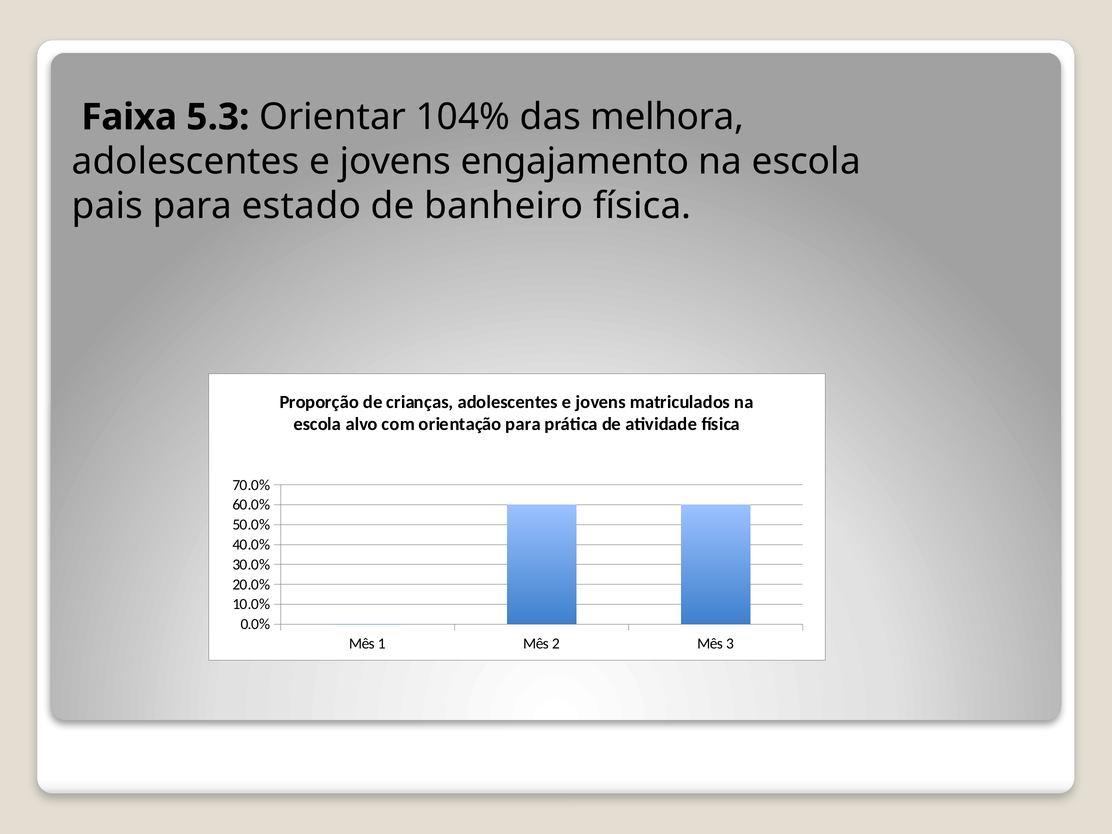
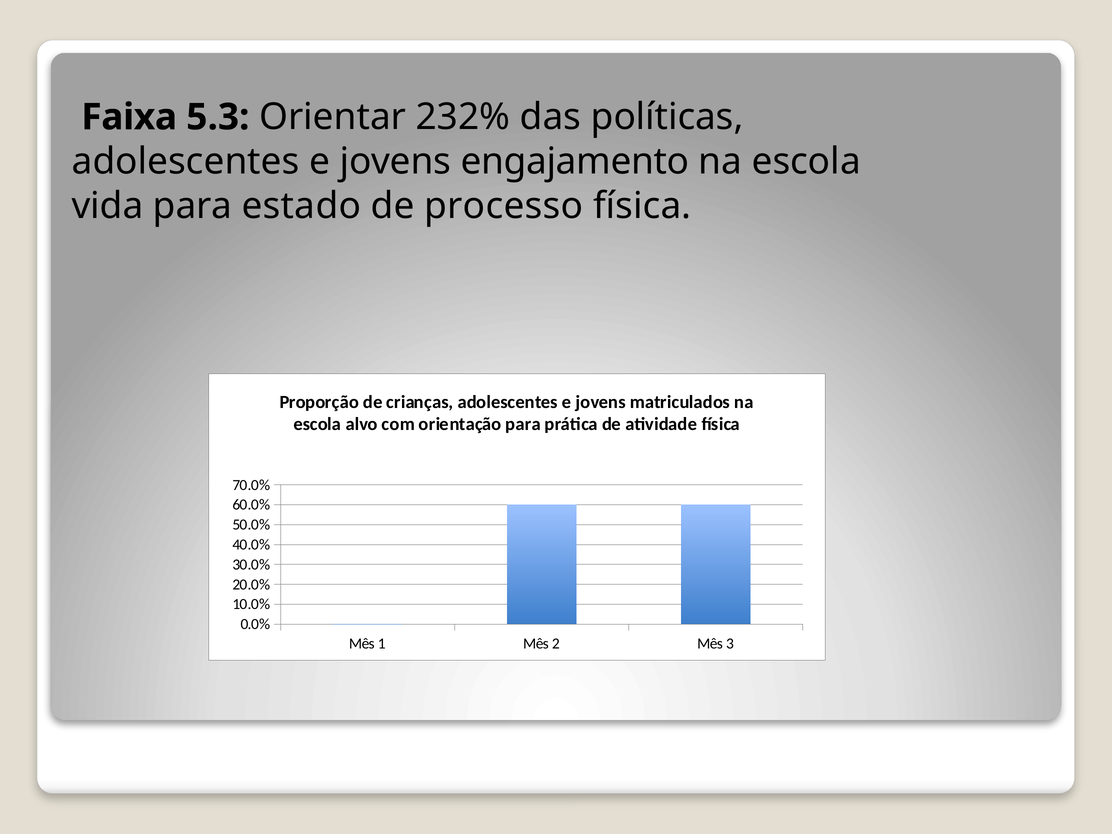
104%: 104% -> 232% (463, 117)
melhora: melhora -> políticas (667, 117)
pais: pais -> vida (108, 206)
banheiro: banheiro -> processo (504, 206)
